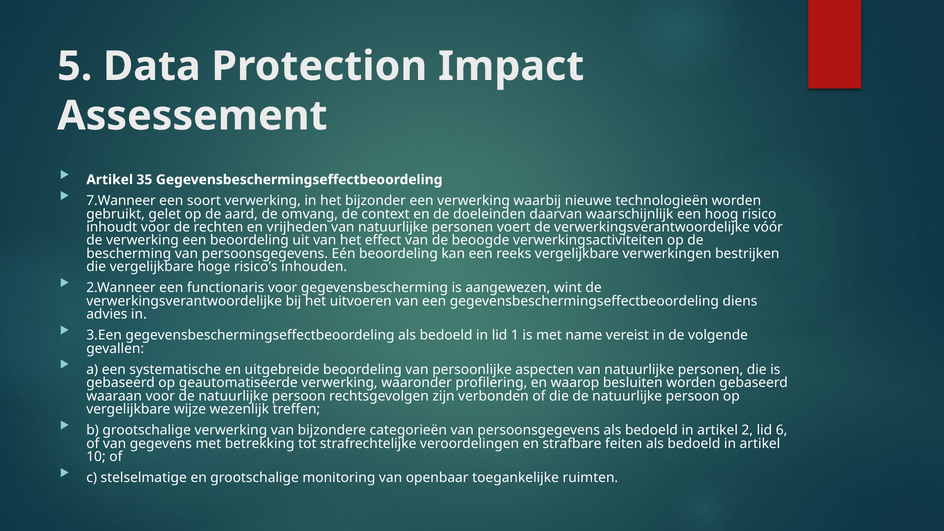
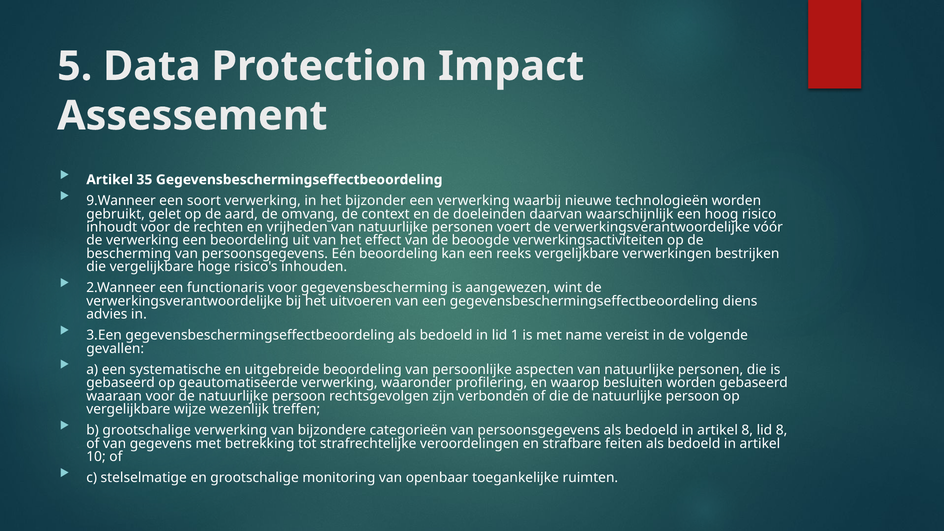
7.Wanneer: 7.Wanneer -> 9.Wanneer (121, 201)
artikel 2: 2 -> 8 (747, 430)
lid 6: 6 -> 8 (782, 430)
